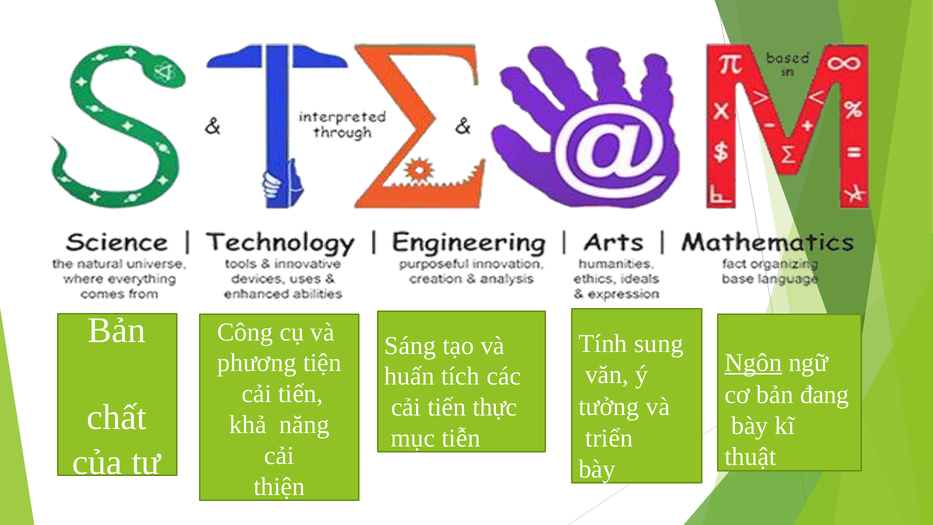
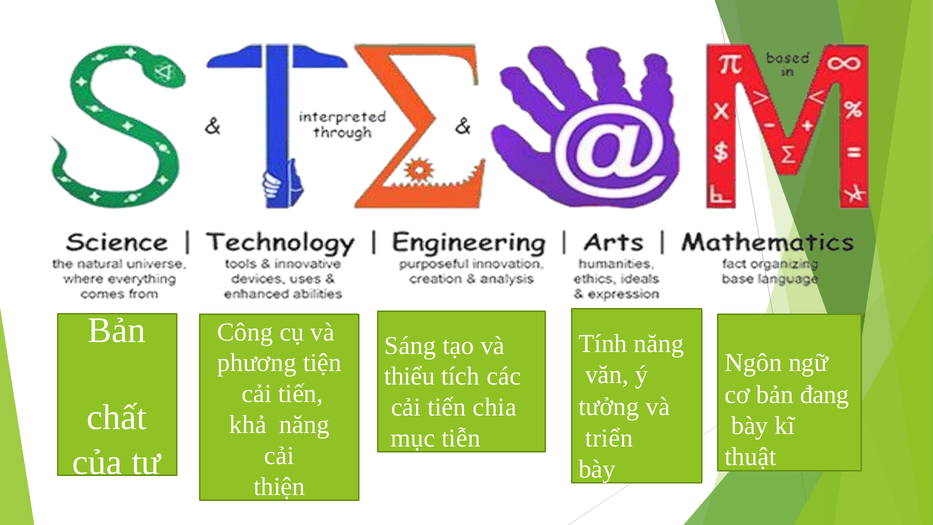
Tính sung: sung -> năng (659, 344)
Ngôn underline: present -> none (753, 362)
huấn: huấn -> thiểu (410, 376)
thực: thực -> chia (495, 407)
